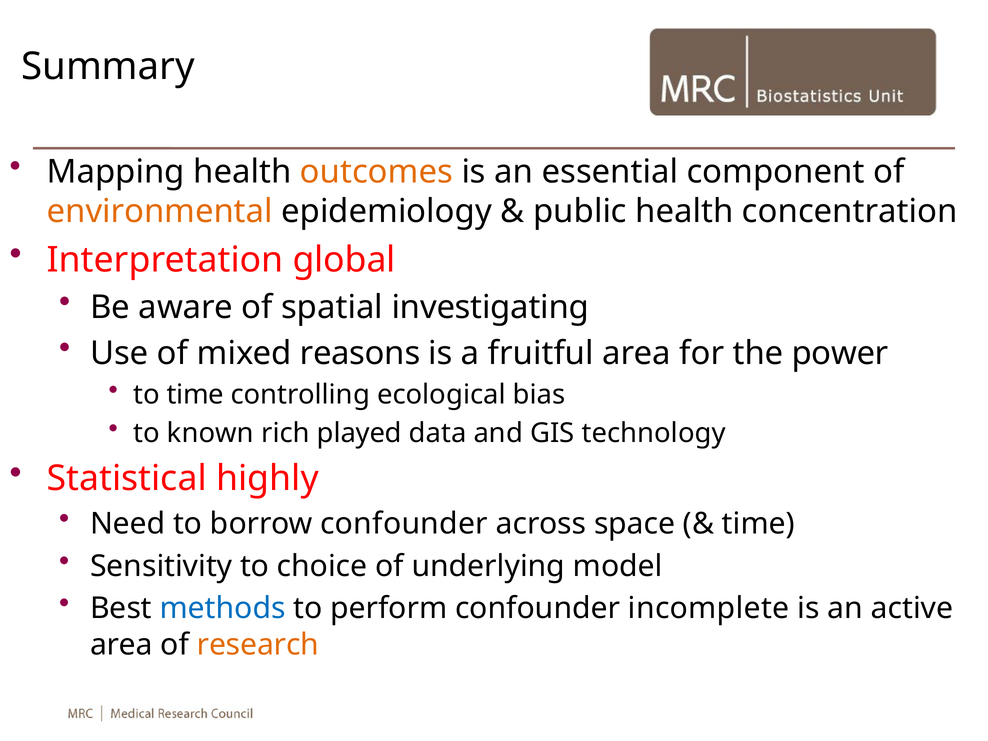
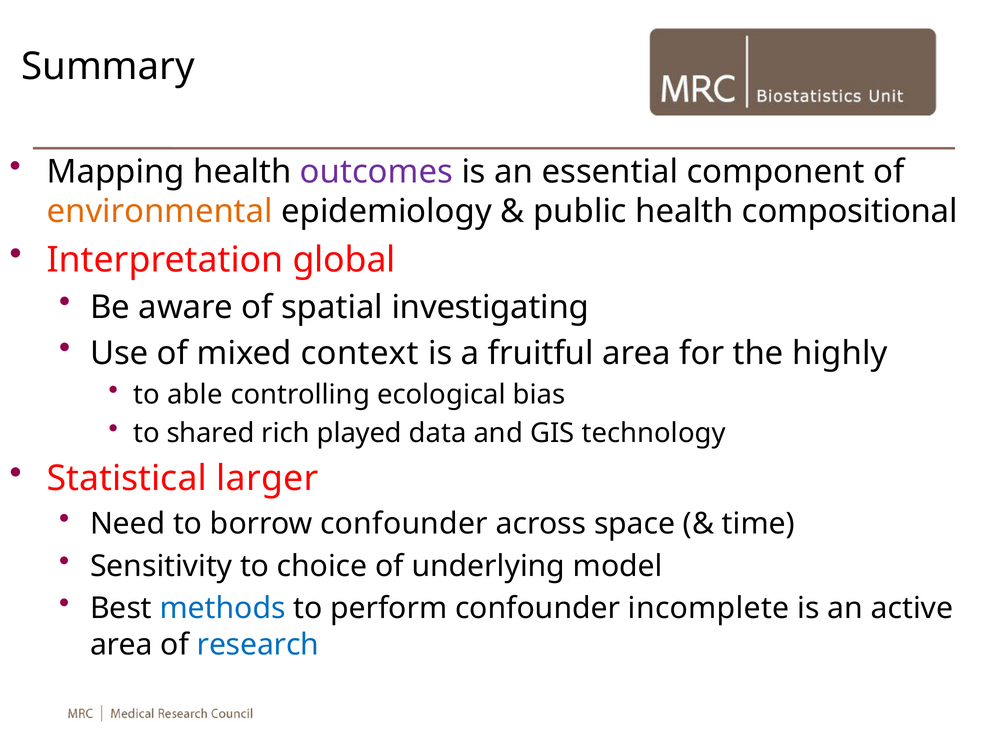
outcomes colour: orange -> purple (376, 172)
concentration: concentration -> compositional (850, 211)
reasons: reasons -> context (360, 353)
power: power -> highly (840, 353)
to time: time -> able (195, 395)
known: known -> shared (211, 433)
highly: highly -> larger (267, 479)
research colour: orange -> blue (258, 645)
